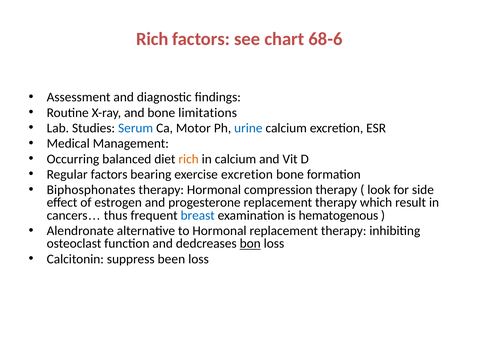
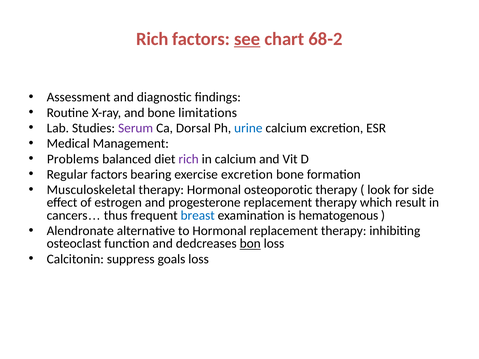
see underline: none -> present (247, 39)
68-6: 68-6 -> 68-2 (326, 39)
Serum colour: blue -> purple (136, 128)
Motor: Motor -> Dorsal (193, 128)
Occurring: Occurring -> Problems (73, 159)
rich colour: orange -> purple (189, 159)
Biphosphonates: Biphosphonates -> Musculoskeletal (91, 190)
compression: compression -> osteoporotic (278, 190)
been: been -> goals (171, 259)
